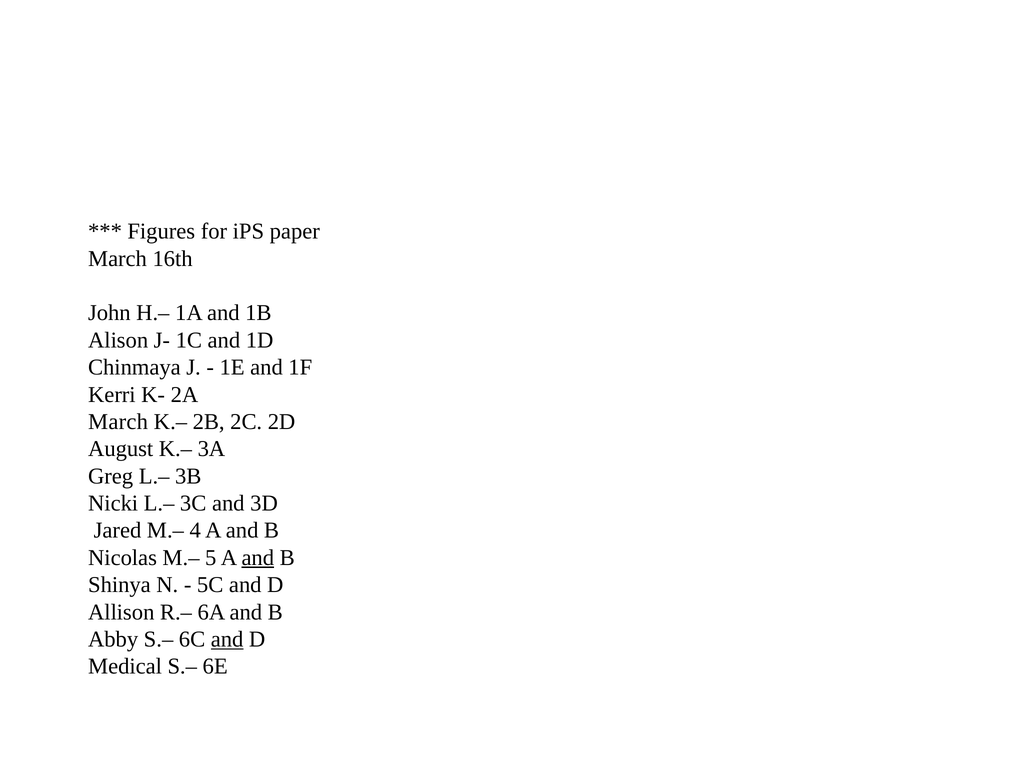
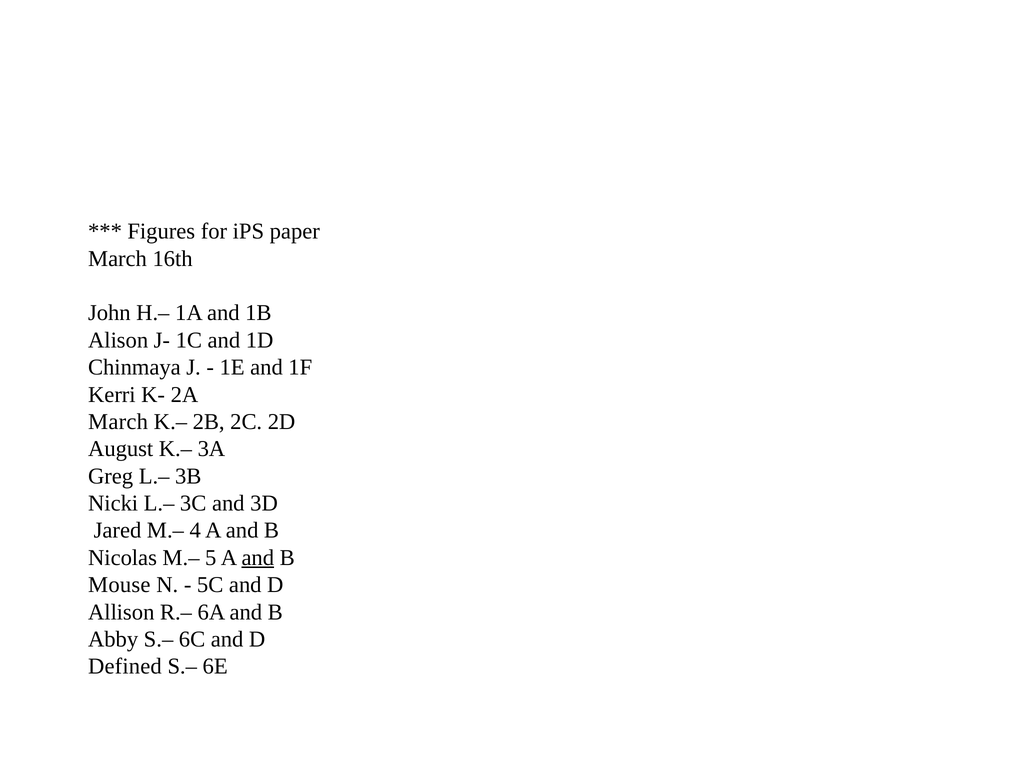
Shinya: Shinya -> Mouse (119, 584)
and underline: present -> none (227, 639)
Medical: Medical -> Defined (125, 666)
